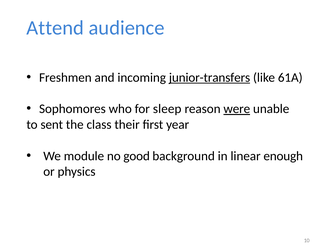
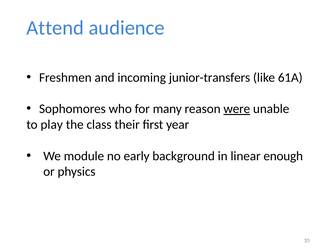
junior-transfers underline: present -> none (210, 78)
sleep: sleep -> many (167, 109)
sent: sent -> play (52, 125)
good: good -> early (137, 156)
